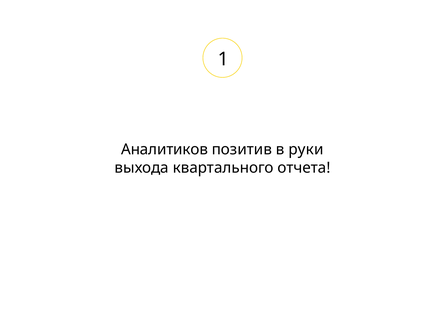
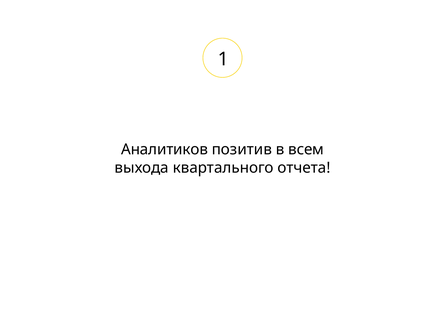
руки: руки -> всем (306, 149)
